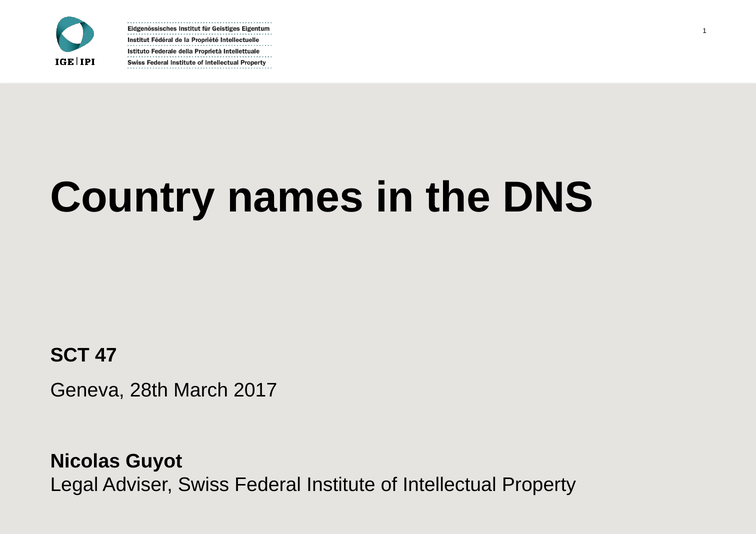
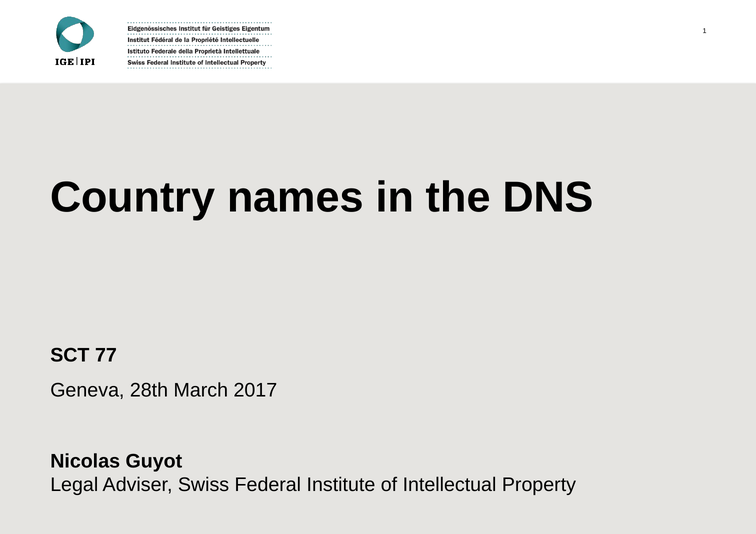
47: 47 -> 77 (106, 355)
